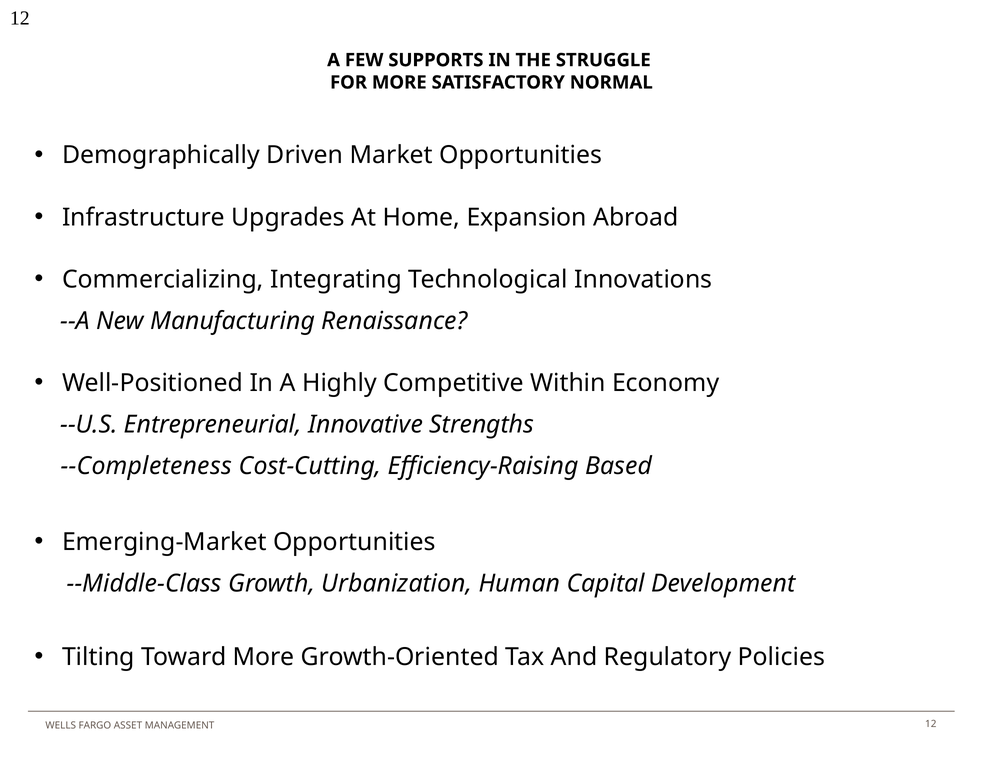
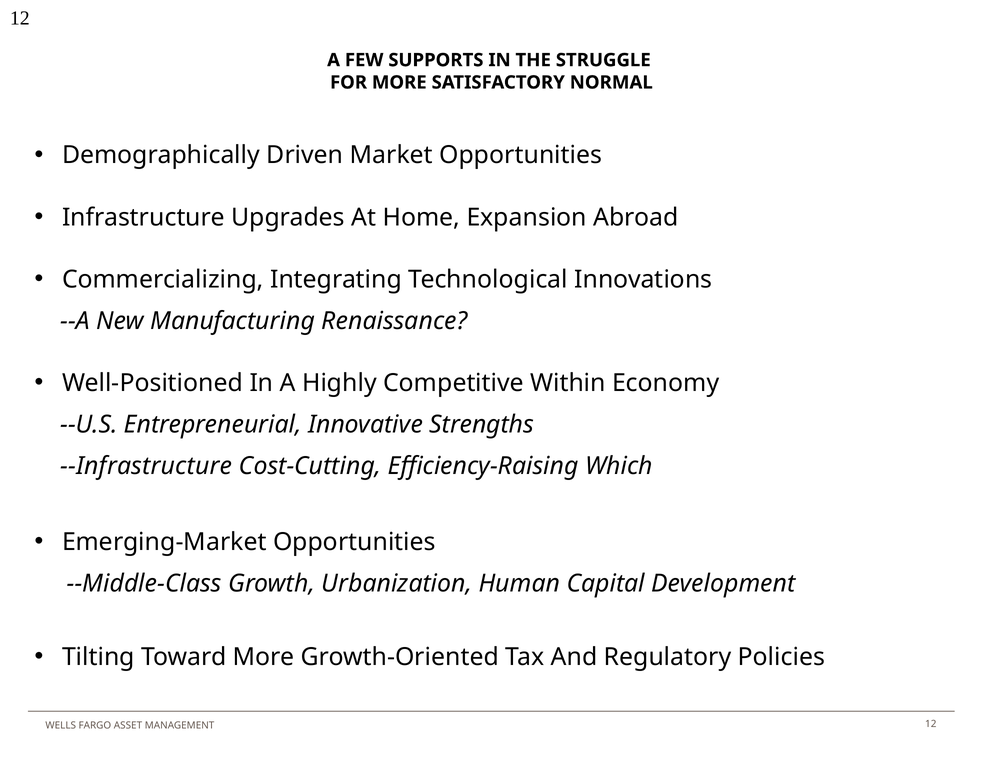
--Completeness: --Completeness -> --Infrastructure (146, 466)
Based: Based -> Which (619, 466)
